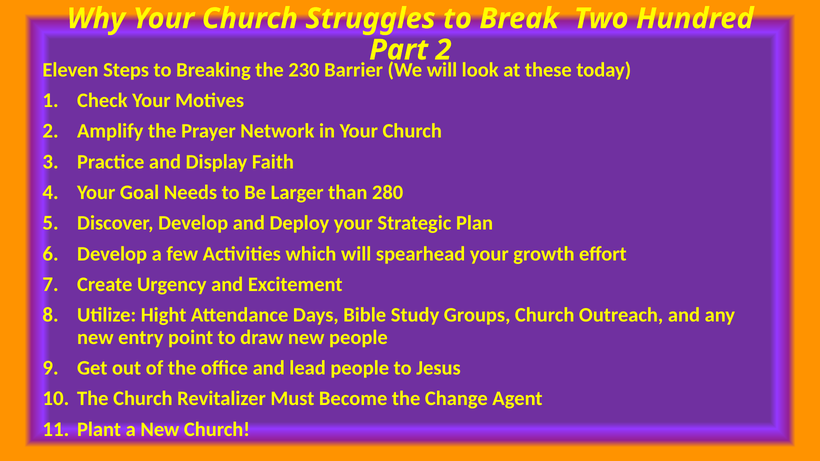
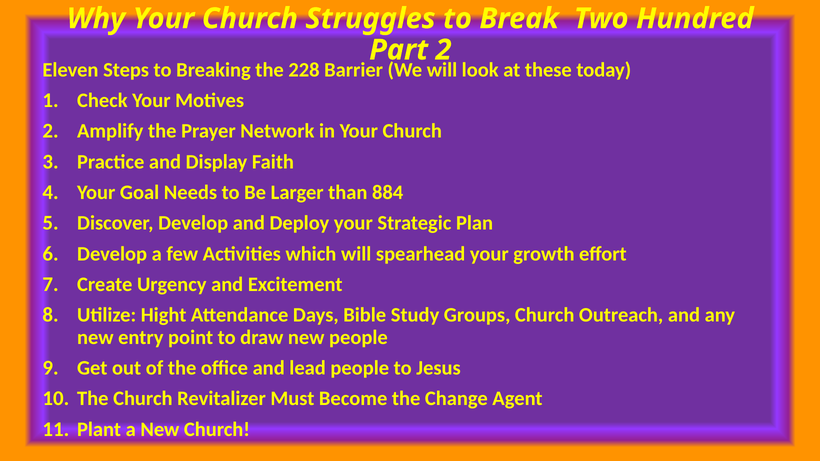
230: 230 -> 228 (304, 70)
280: 280 -> 884 (388, 193)
